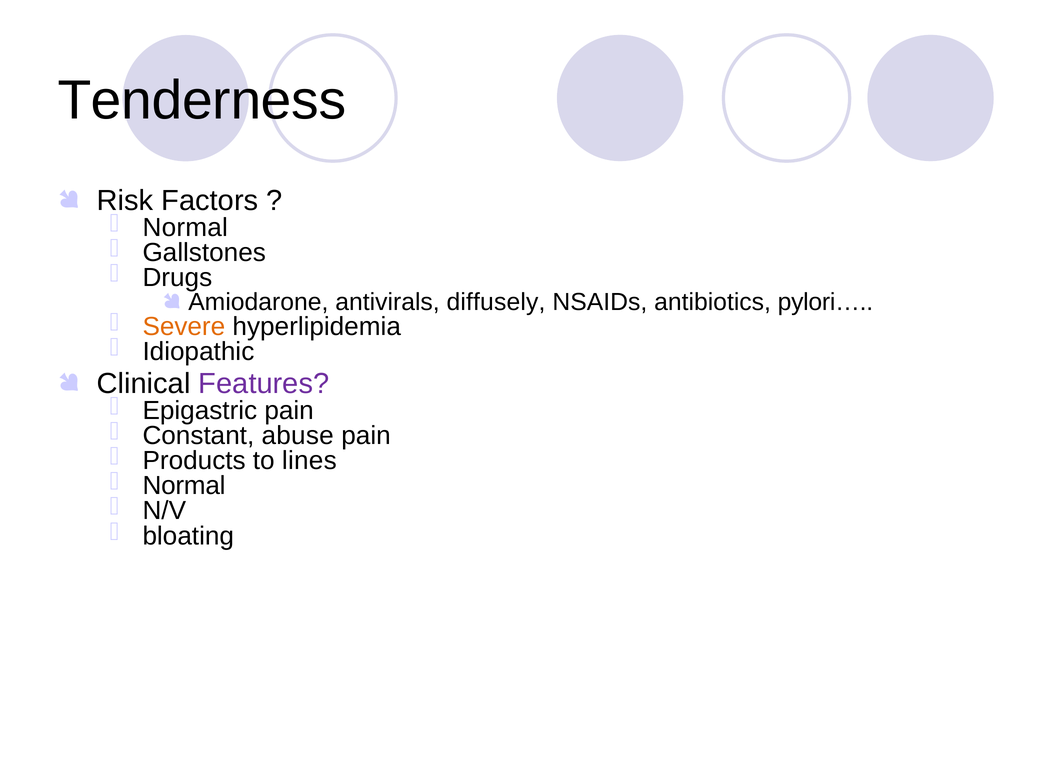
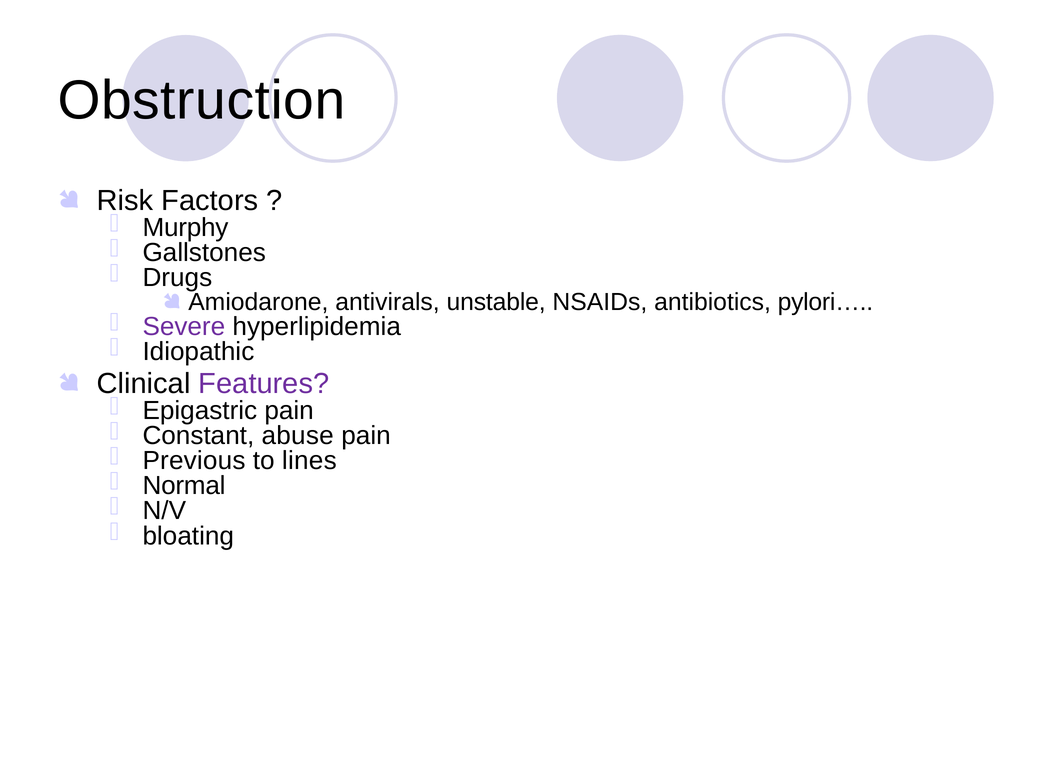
Tenderness: Tenderness -> Obstruction (201, 101)
Normal: Normal -> Murphy (185, 228)
diffusely: diffusely -> unstable (496, 302)
Severe colour: orange -> purple (184, 327)
Products: Products -> Previous (194, 461)
